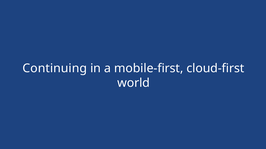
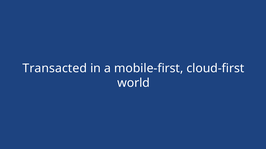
Continuing: Continuing -> Transacted (55, 69)
